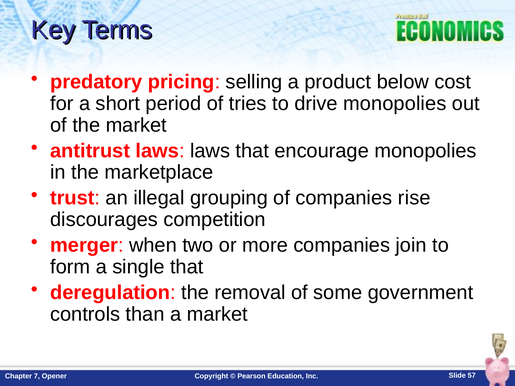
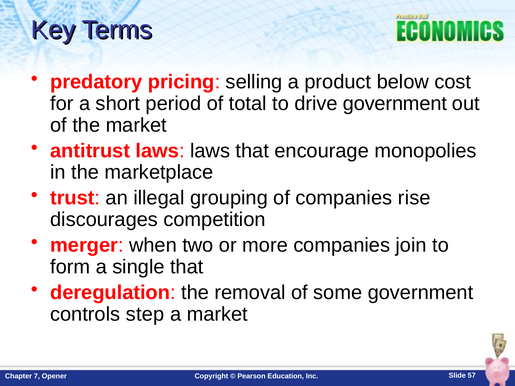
tries: tries -> total (248, 104)
drive monopolies: monopolies -> government (395, 104)
than: than -> step (145, 314)
